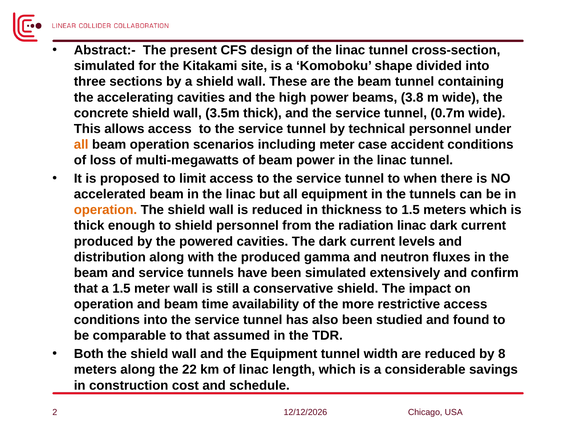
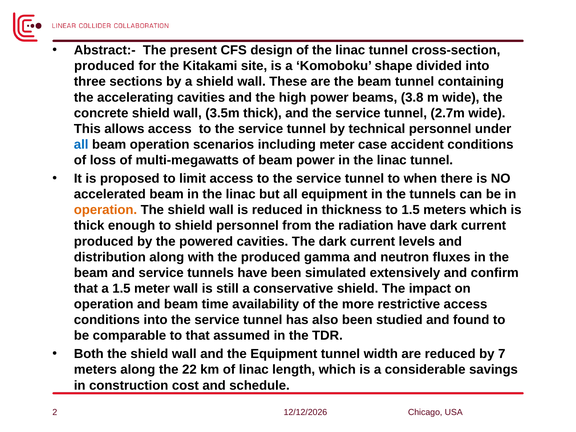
simulated: simulated -> produced (104, 66)
0.7m: 0.7m -> 2.7m (448, 113)
all colour: orange -> blue (81, 144)
radiation linac: linac -> have (412, 226)
8: 8 -> 7 (502, 354)
